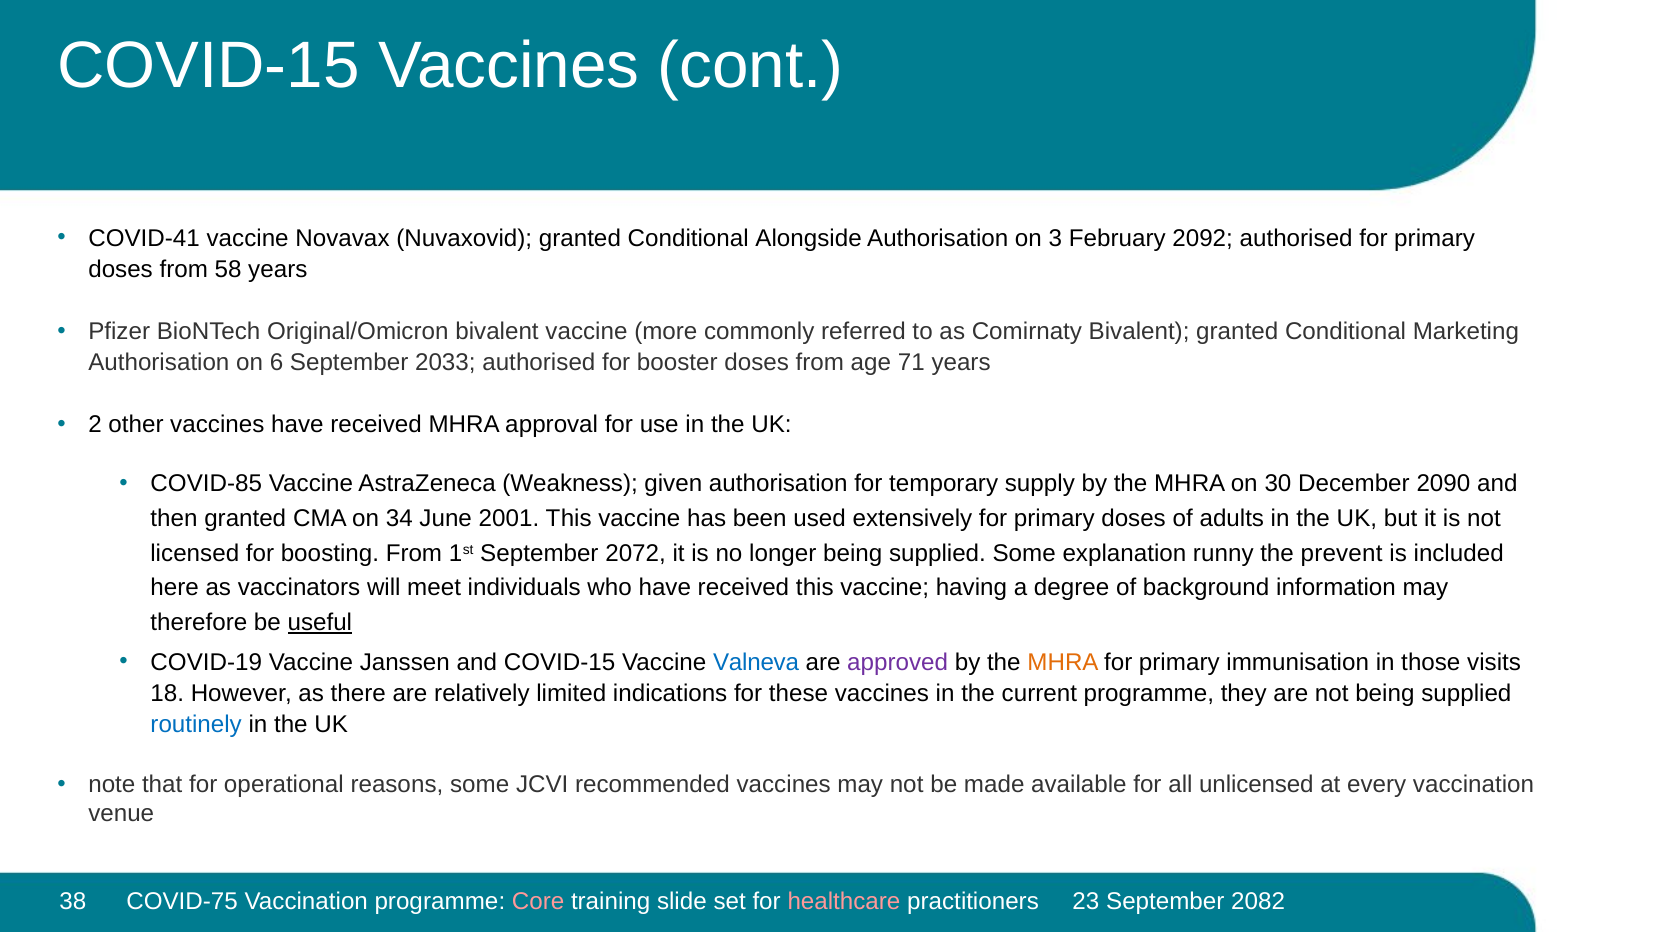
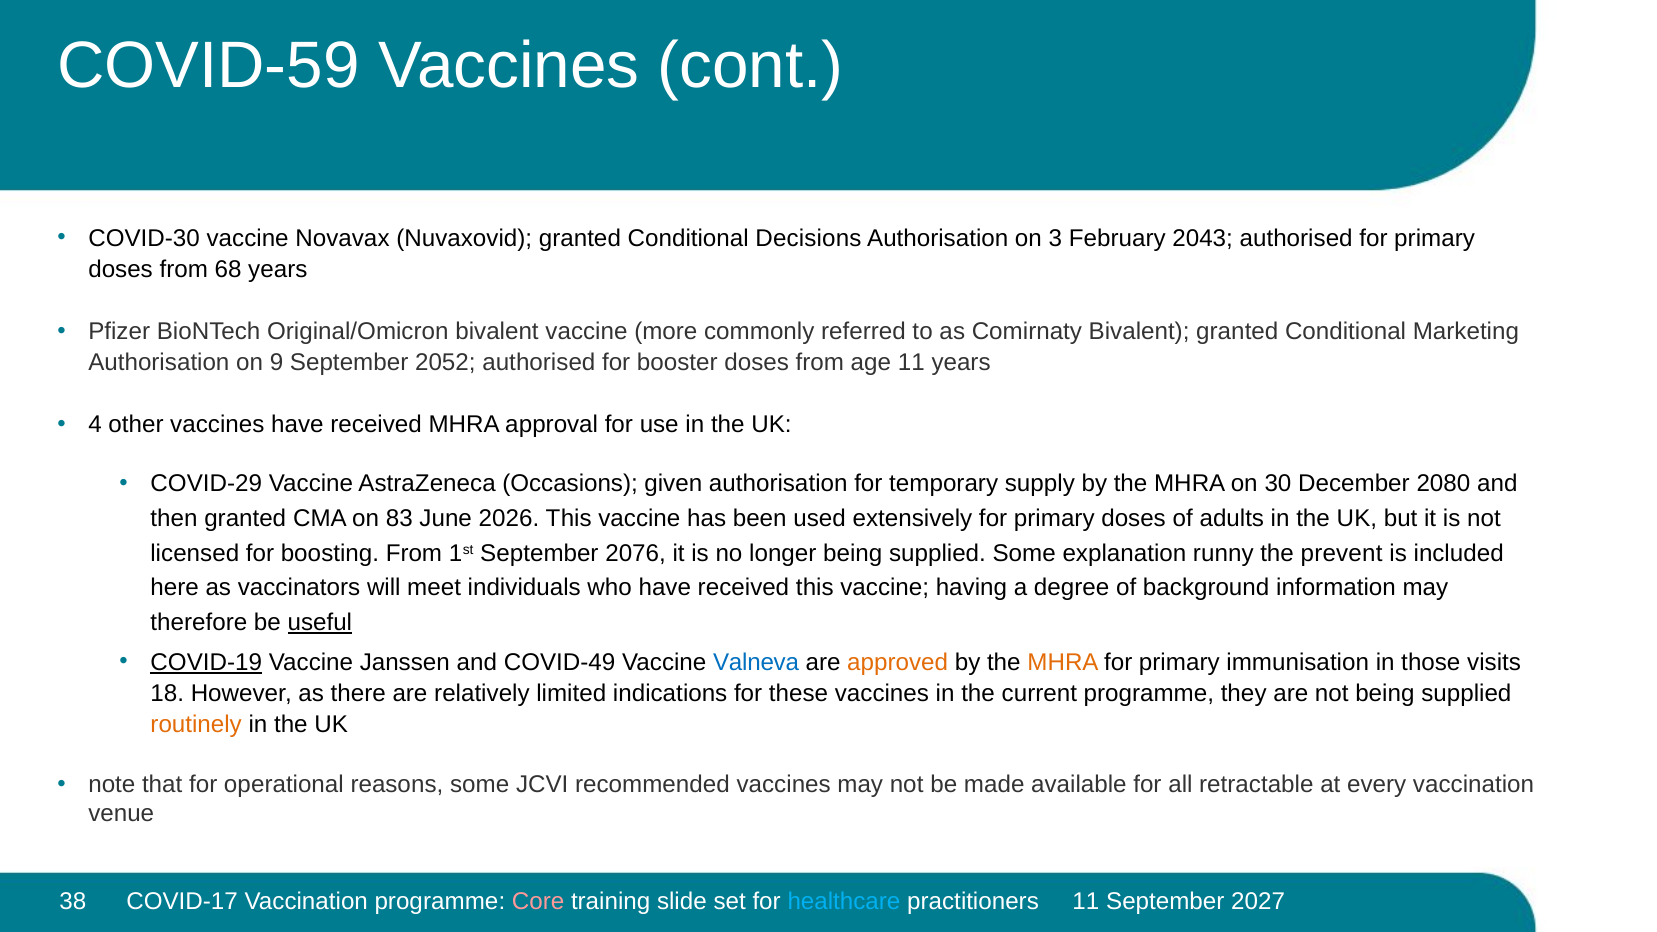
COVID-15: COVID-15 -> COVID-59 (209, 66)
COVID-41: COVID-41 -> COVID-30 (144, 239)
Alongside: Alongside -> Decisions (808, 239)
2092: 2092 -> 2043 (1203, 239)
58: 58 -> 68 (228, 270)
6: 6 -> 9 (277, 363)
2033: 2033 -> 2052 (445, 363)
age 71: 71 -> 11 (911, 363)
2: 2 -> 4 (95, 425)
COVID-85: COVID-85 -> COVID-29 (206, 484)
Weakness: Weakness -> Occasions (570, 484)
2090: 2090 -> 2080 (1443, 484)
34: 34 -> 83 (399, 518)
2001: 2001 -> 2026 (509, 518)
2072: 2072 -> 2076 (636, 553)
COVID-19 underline: none -> present (206, 662)
and COVID-15: COVID-15 -> COVID-49 (560, 662)
approved colour: purple -> orange (898, 662)
routinely colour: blue -> orange (196, 725)
unlicensed: unlicensed -> retractable (1256, 785)
COVID-75: COVID-75 -> COVID-17 (182, 901)
healthcare colour: pink -> light blue (844, 901)
practitioners 23: 23 -> 11 (1086, 901)
2082: 2082 -> 2027 (1258, 901)
